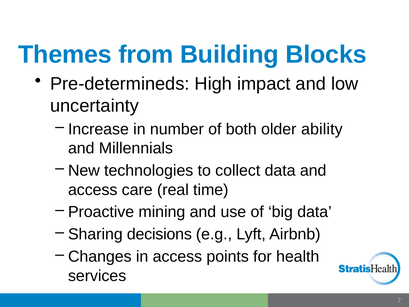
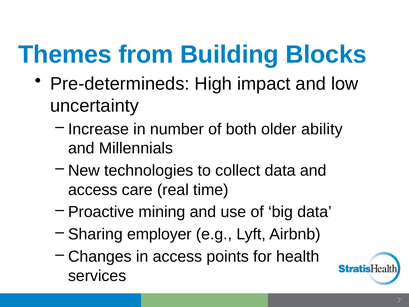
decisions: decisions -> employer (159, 234)
